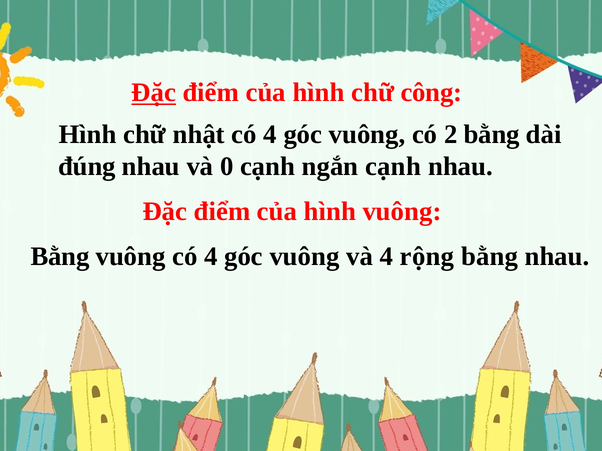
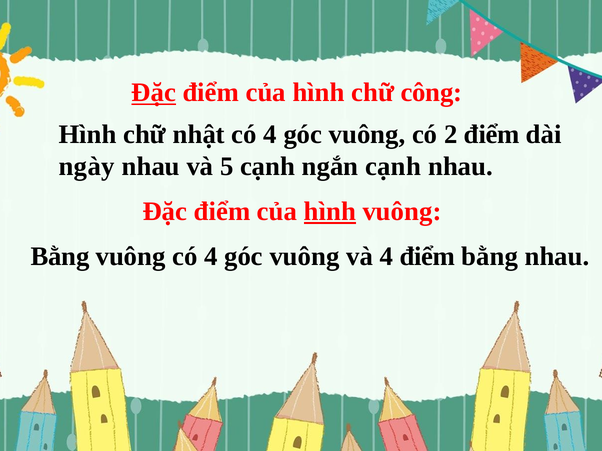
2 bằng: bằng -> điểm (492, 134)
đúng: đúng -> ngày (87, 167)
0: 0 -> 5 (227, 167)
hình underline: none -> present (330, 212)
4 rộng: rộng -> điểm (427, 257)
